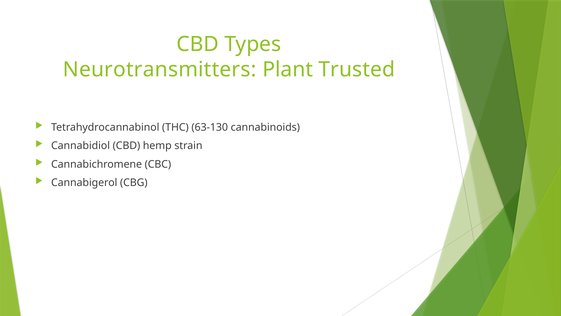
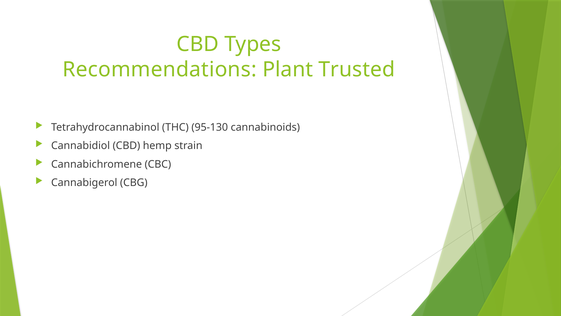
Neurotransmitters: Neurotransmitters -> Recommendations (160, 69)
63-130: 63-130 -> 95-130 (210, 127)
